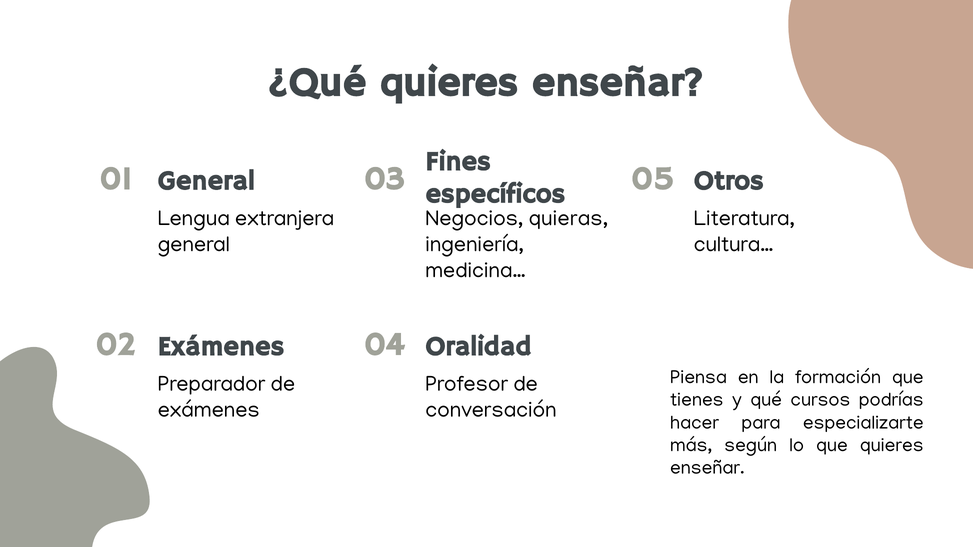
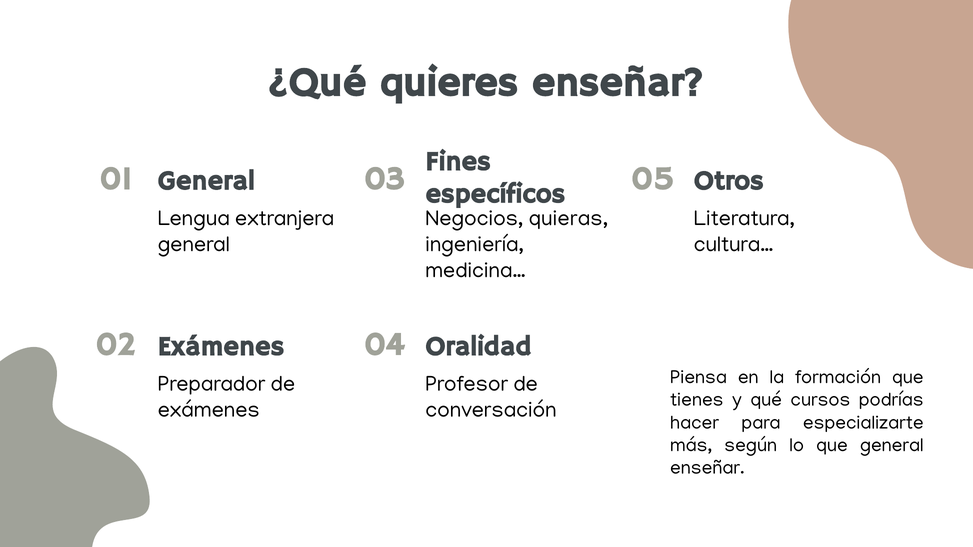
que quieres: quieres -> general (892, 445)
